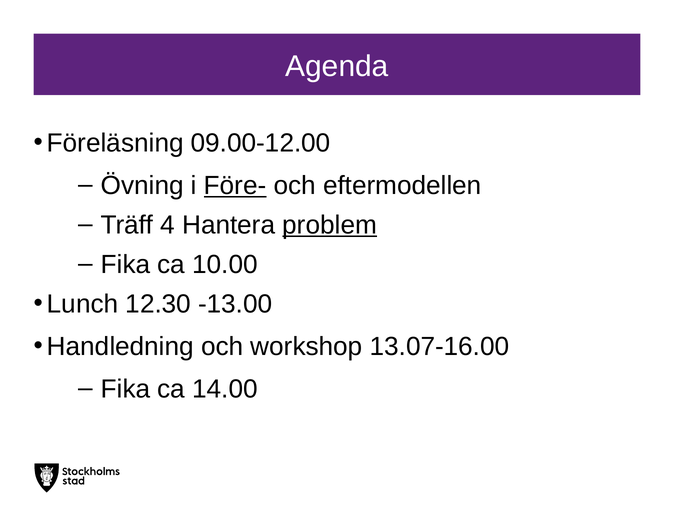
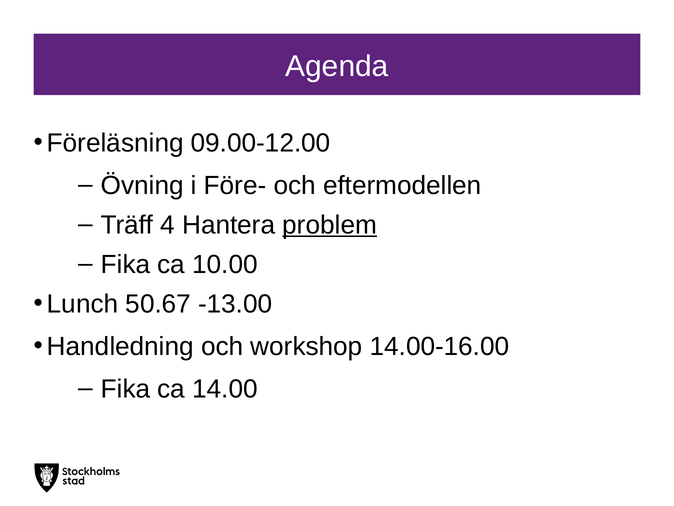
Före- underline: present -> none (235, 185)
12.30: 12.30 -> 50.67 (158, 304)
13.07-16.00: 13.07-16.00 -> 14.00-16.00 (440, 346)
